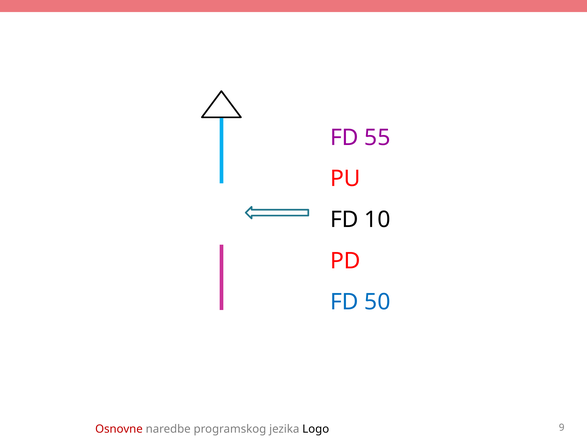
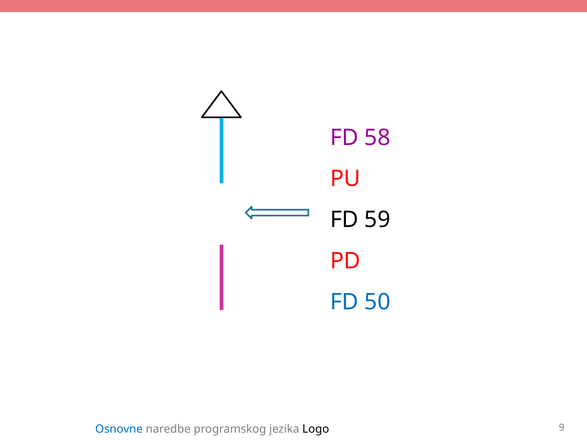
55: 55 -> 58 (377, 138)
10: 10 -> 59 (377, 220)
Osnovne colour: red -> blue (119, 429)
